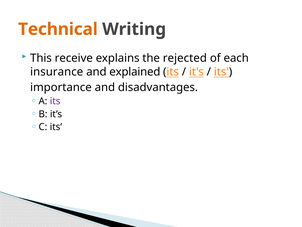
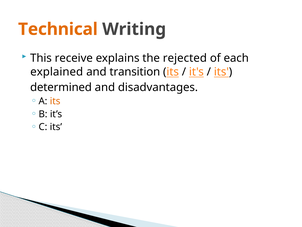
insurance: insurance -> explained (57, 72)
explained: explained -> transition (135, 72)
importance: importance -> determined (61, 87)
its colour: purple -> orange (55, 101)
